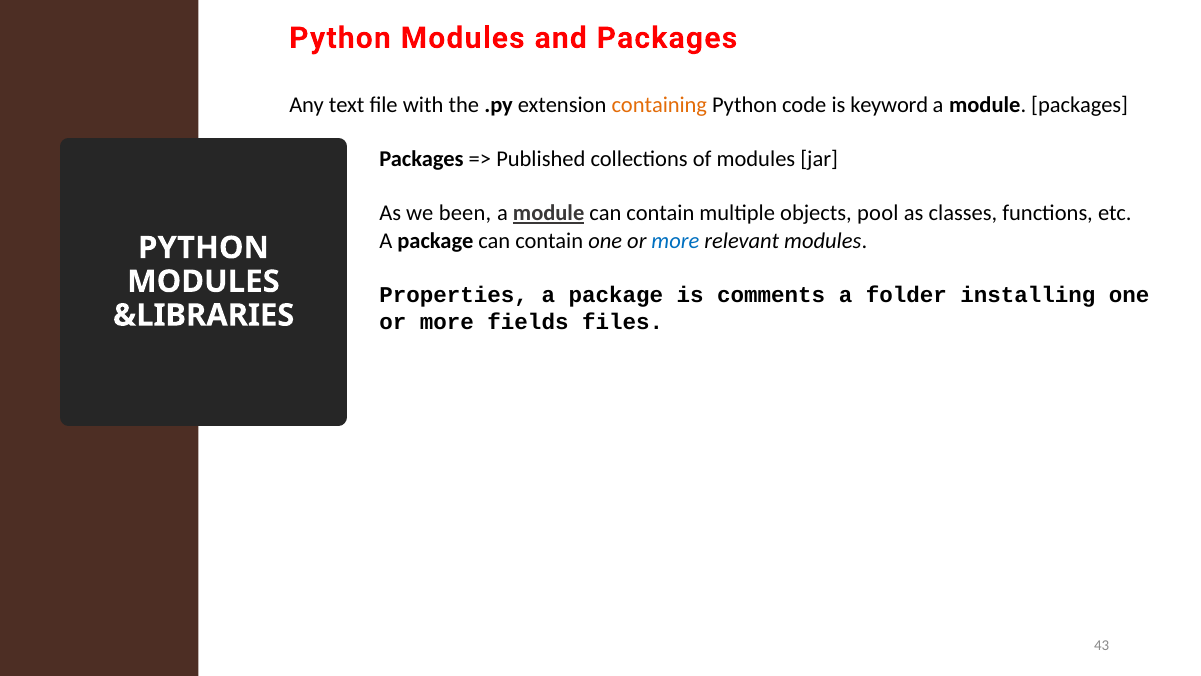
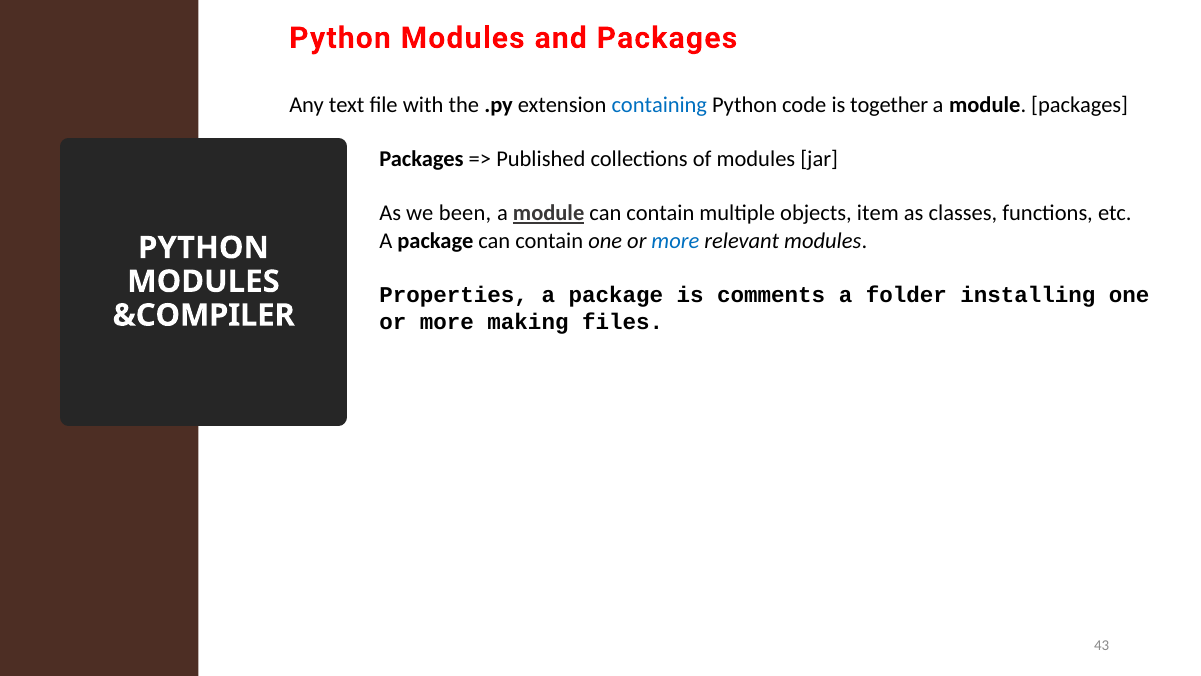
containing colour: orange -> blue (659, 105)
keyword: keyword -> together (889, 105)
pool: pool -> item (878, 213)
&LIBRARIES: &LIBRARIES -> &COMPILER (204, 315)
fields: fields -> making (528, 322)
